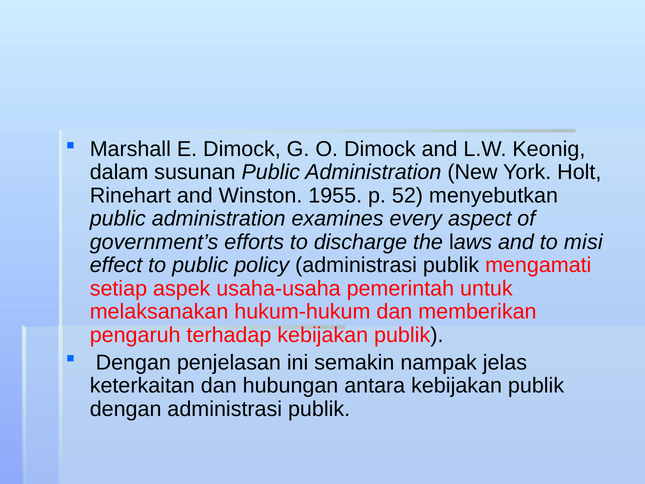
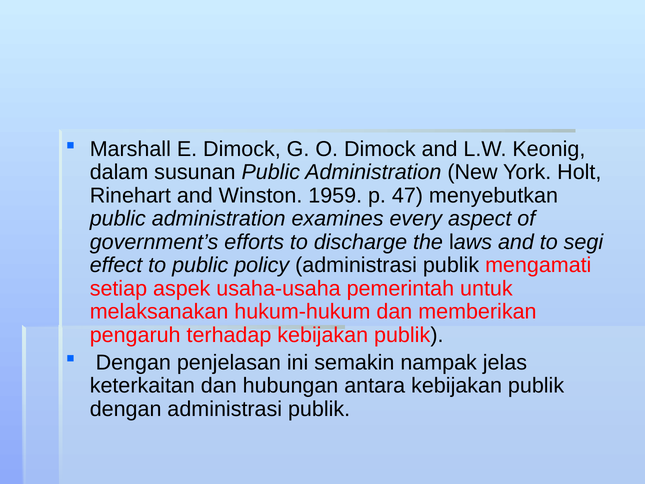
1955: 1955 -> 1959 (335, 196)
52: 52 -> 47 (407, 196)
misi: misi -> segi (583, 242)
